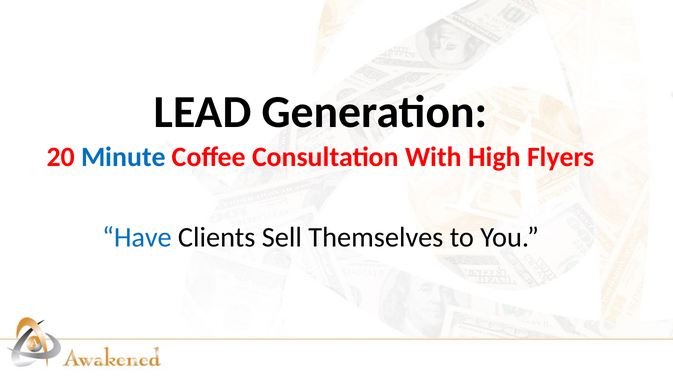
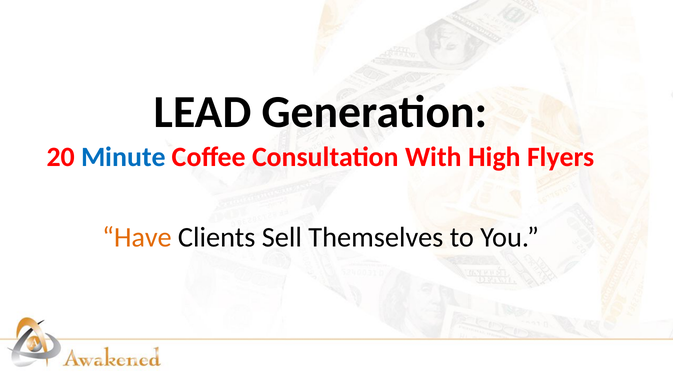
Have colour: blue -> orange (137, 237)
